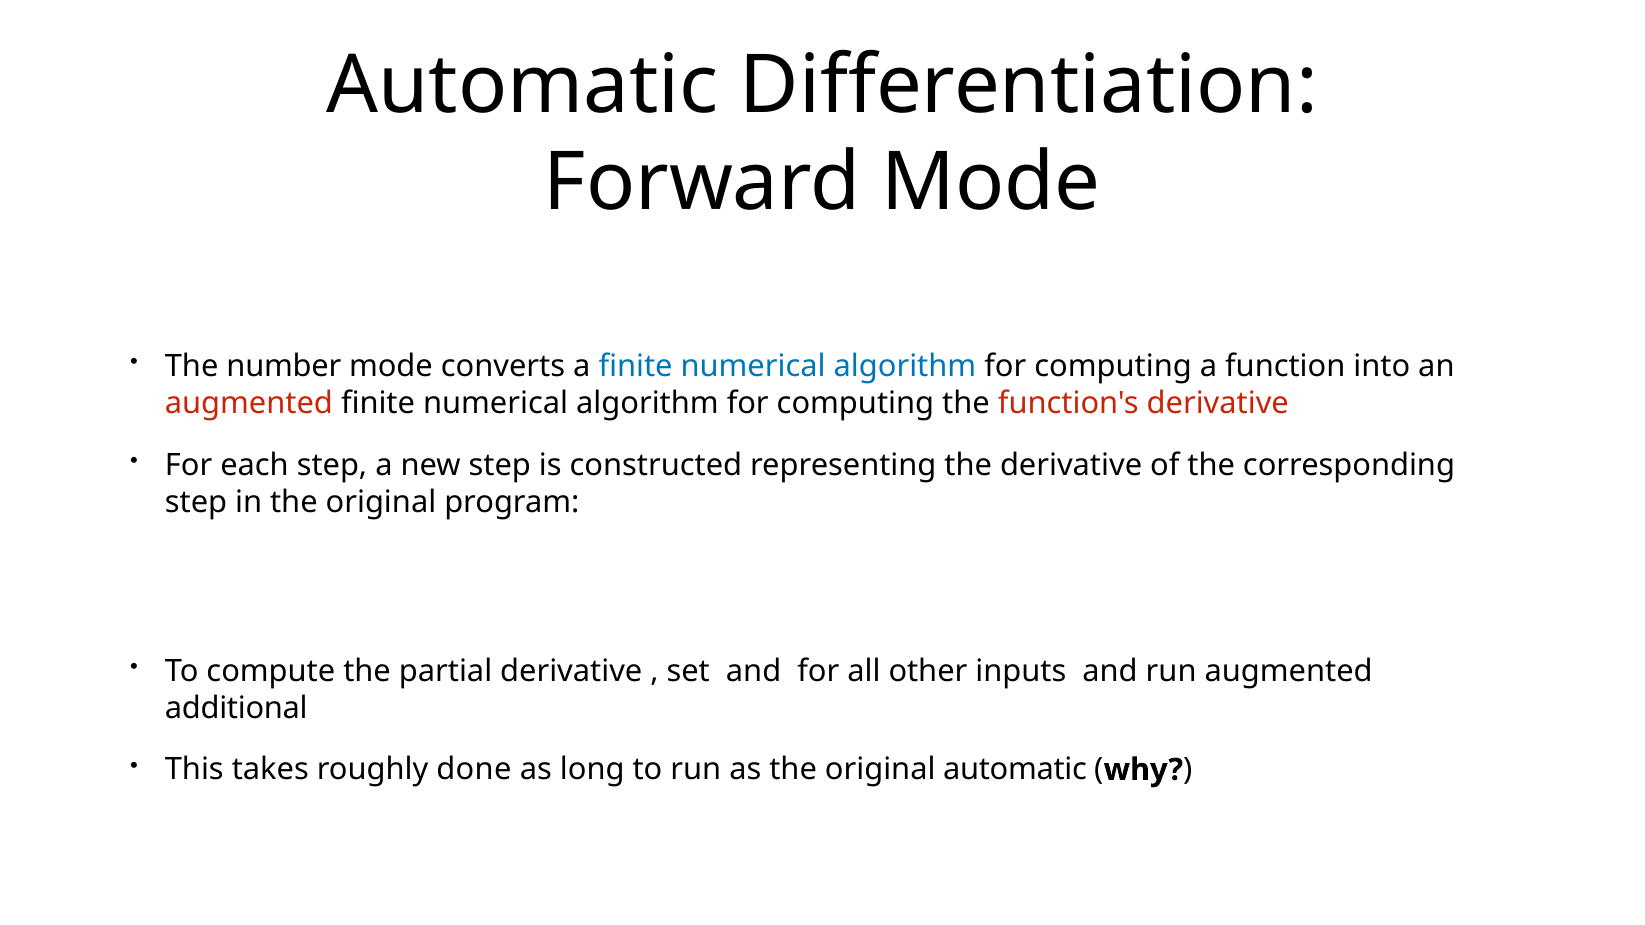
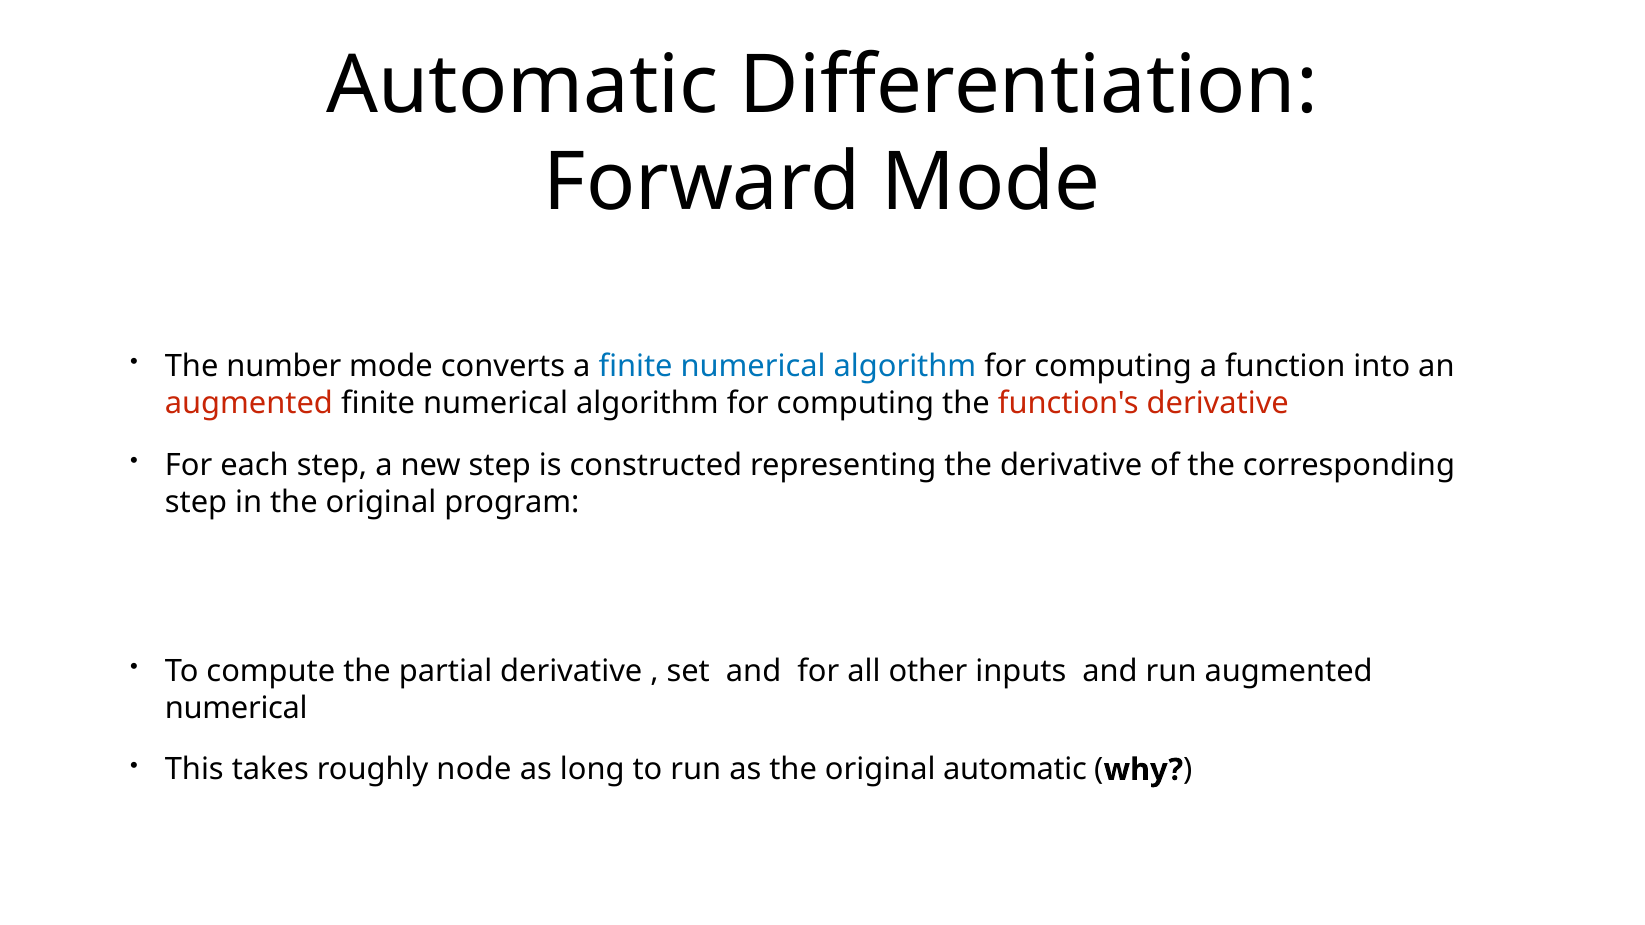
additional: additional -> numerical (236, 708)
done: done -> node (474, 770)
